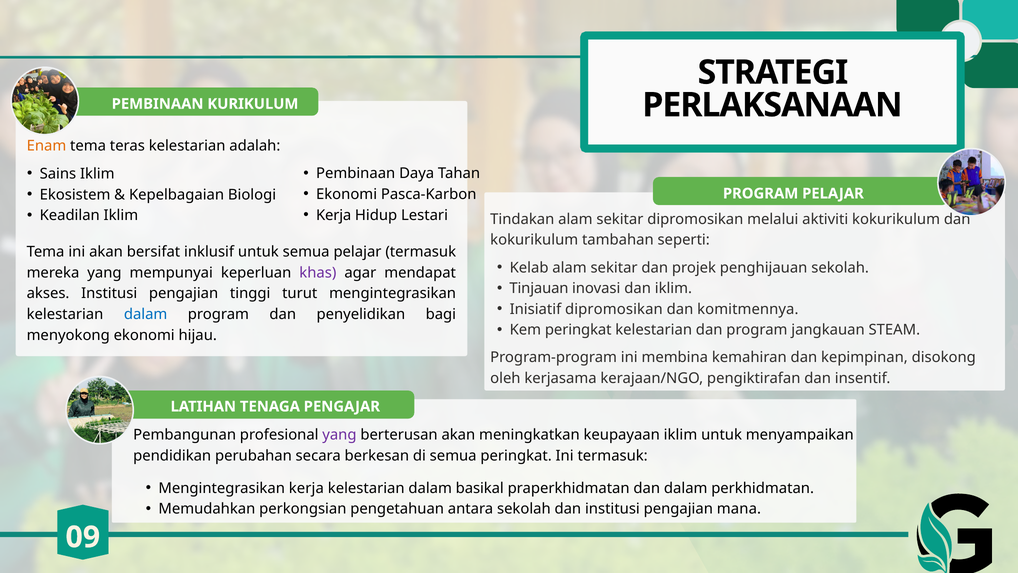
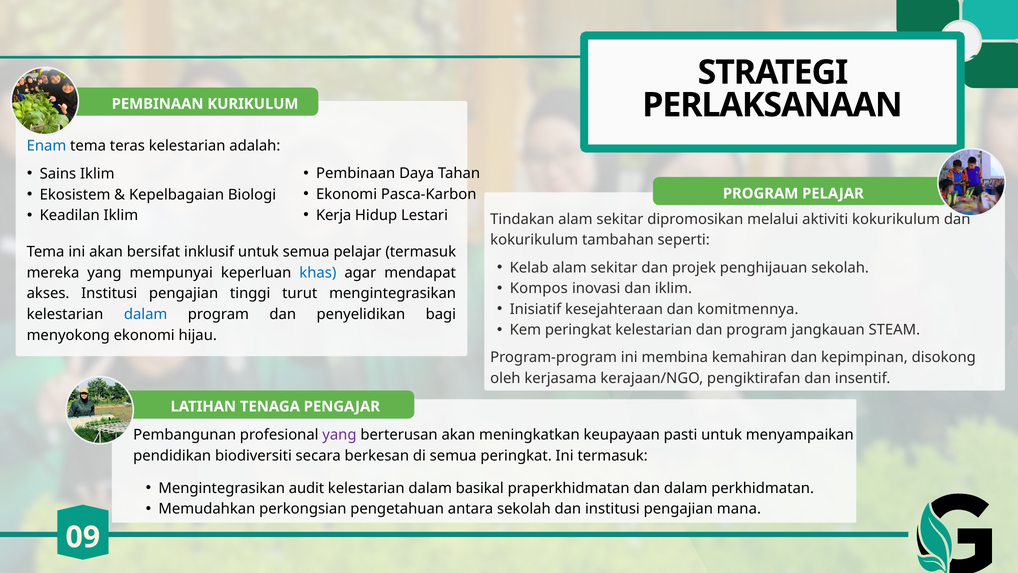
Enam colour: orange -> blue (46, 146)
khas colour: purple -> blue (318, 273)
Tinjauan: Tinjauan -> Kompos (539, 288)
Inisiatif dipromosikan: dipromosikan -> kesejahteraan (614, 309)
keupayaan iklim: iklim -> pasti (681, 435)
perubahan: perubahan -> biodiversiti (253, 455)
Mengintegrasikan kerja: kerja -> audit (306, 488)
